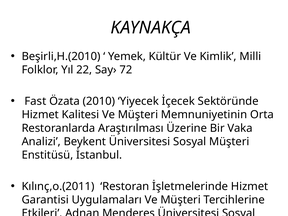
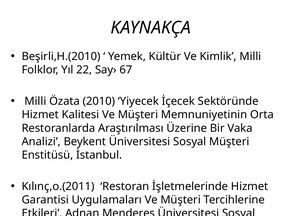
72: 72 -> 67 (126, 70)
Fast: Fast -> Milli (35, 101)
